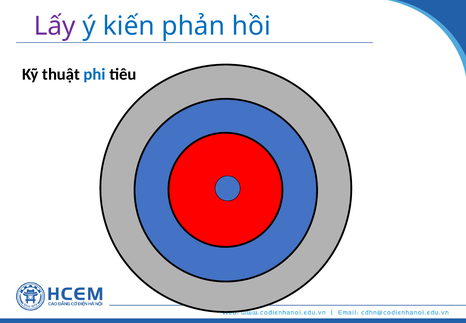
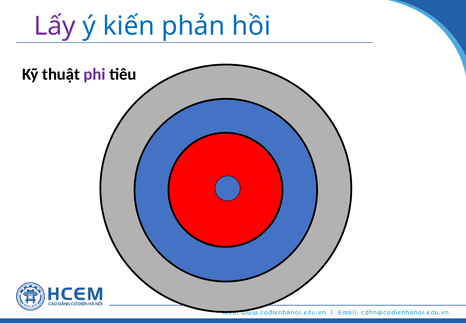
phi colour: blue -> purple (95, 74)
